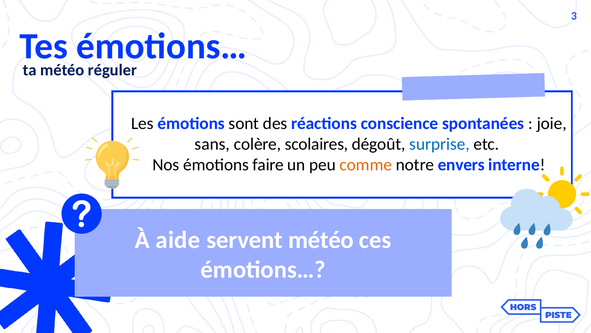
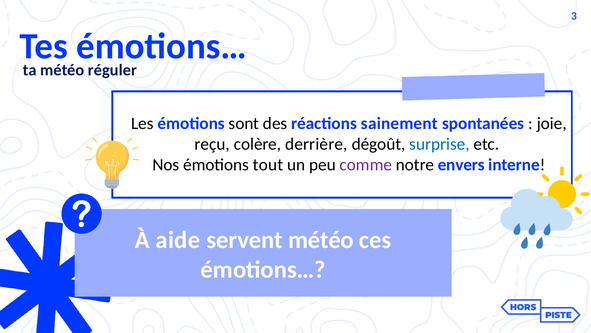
conscience: conscience -> sainement (399, 123)
sans: sans -> reçu (212, 144)
scolaires: scolaires -> derrière (316, 144)
faire: faire -> tout (268, 165)
comme colour: orange -> purple (366, 165)
